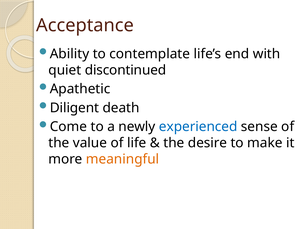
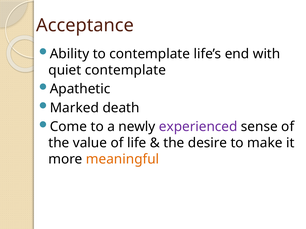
quiet discontinued: discontinued -> contemplate (125, 70)
Diligent: Diligent -> Marked (74, 108)
experienced colour: blue -> purple (198, 127)
